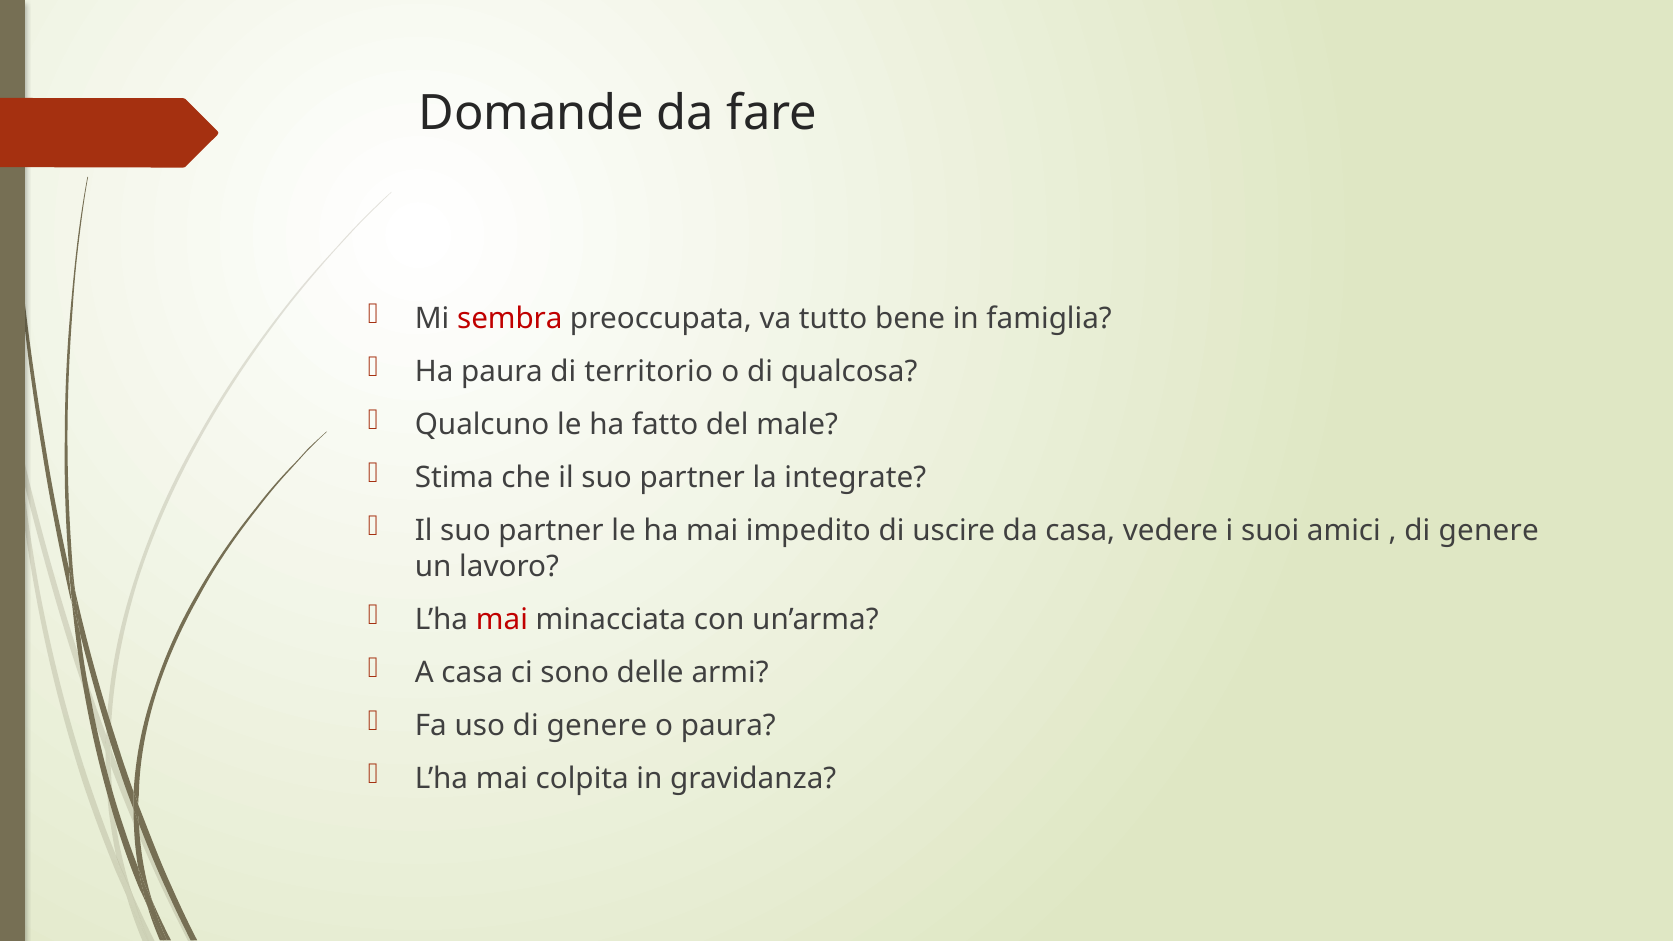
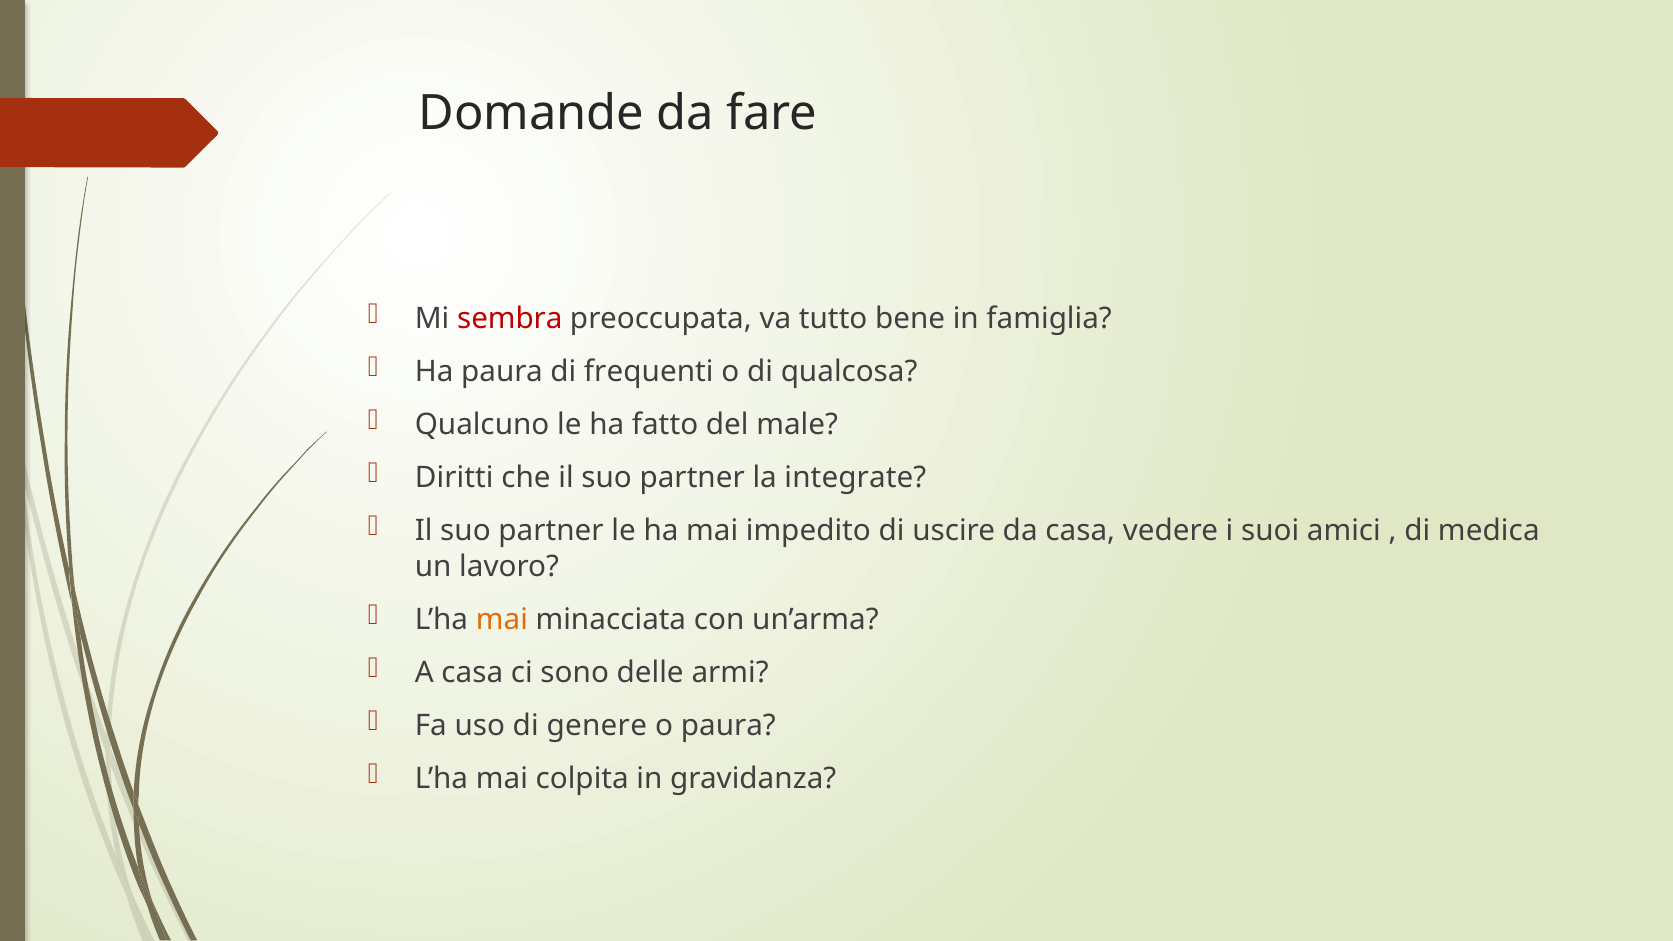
territorio: territorio -> frequenti (649, 372)
Stima: Stima -> Diritti (454, 478)
genere: genere -> medica (1489, 531)
mai colour: red -> orange (502, 620)
